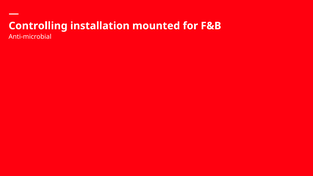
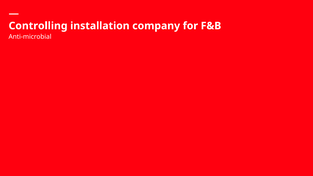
mounted: mounted -> company (156, 26)
